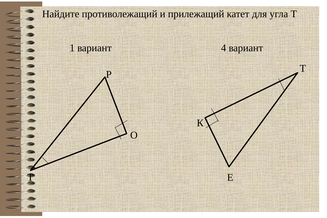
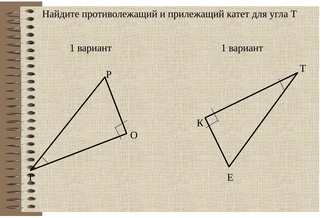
вариант 4: 4 -> 1 (224, 48)
